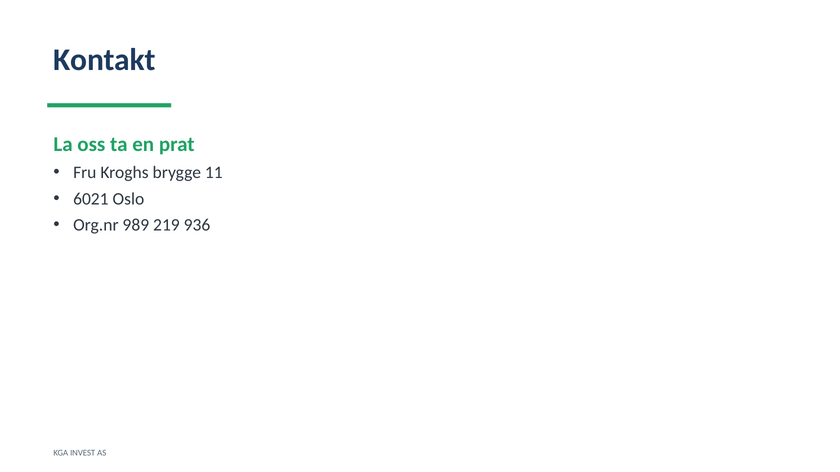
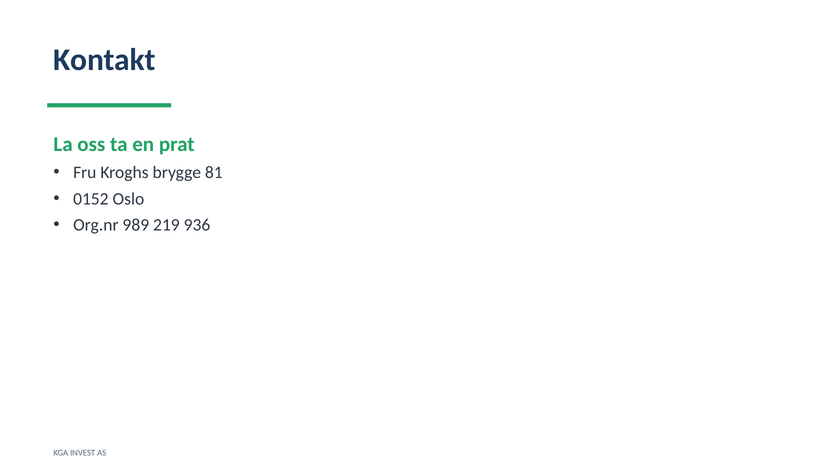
11: 11 -> 81 (214, 173)
6021: 6021 -> 0152 (91, 199)
